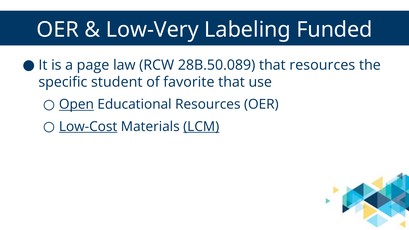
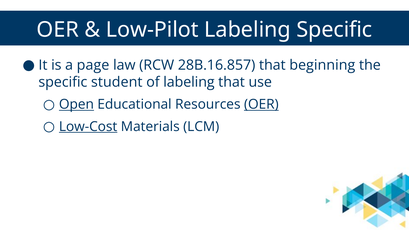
Low-Very: Low-Very -> Low-Pilot (152, 30)
Labeling Funded: Funded -> Specific (334, 30)
28B.50.089: 28B.50.089 -> 28B.16.857 (217, 65)
that resources: resources -> beginning (322, 65)
of favorite: favorite -> labeling (189, 82)
OER underline: none -> present (261, 105)
LCM underline: present -> none (201, 127)
